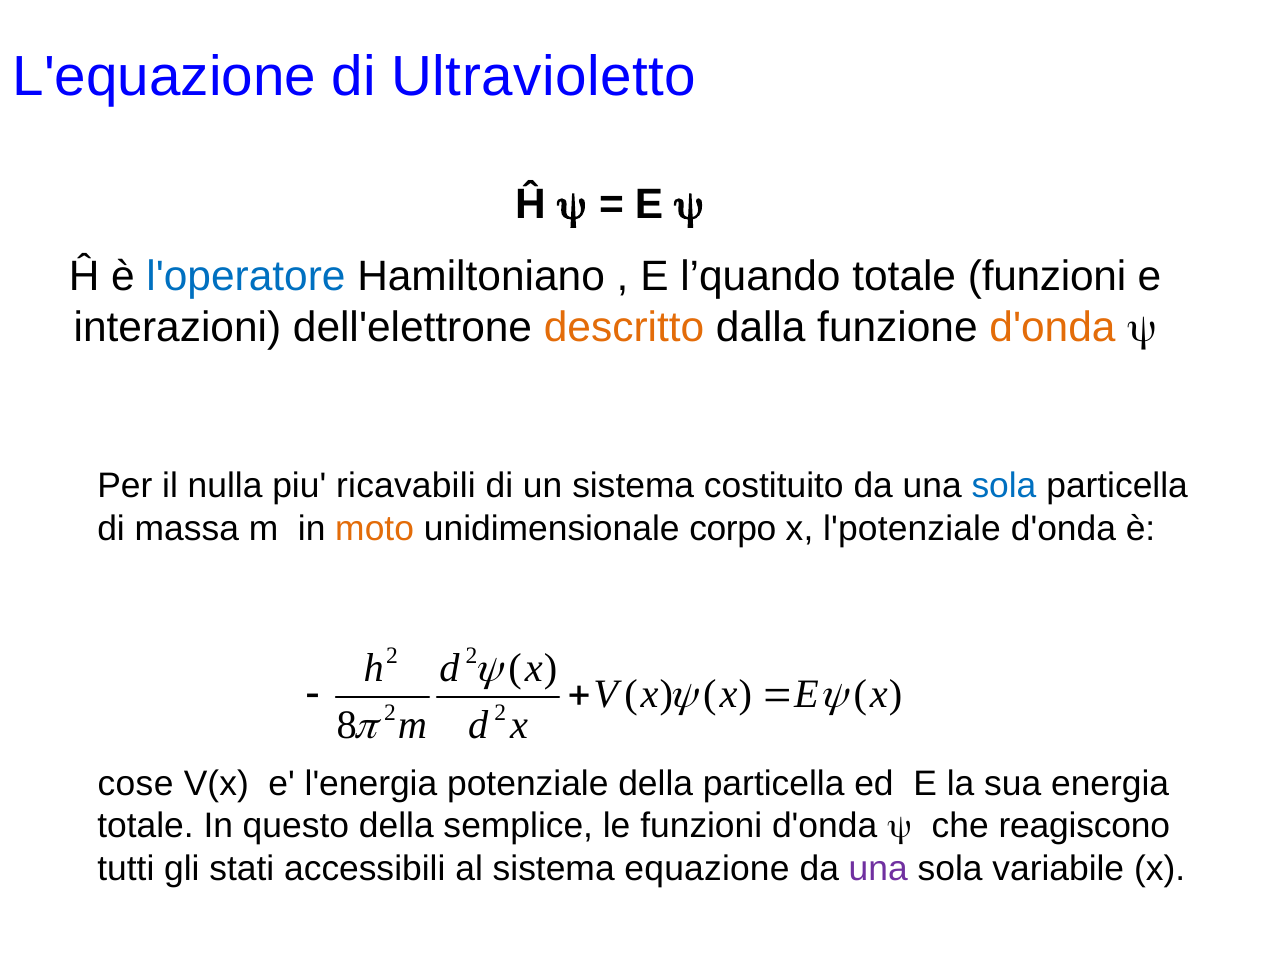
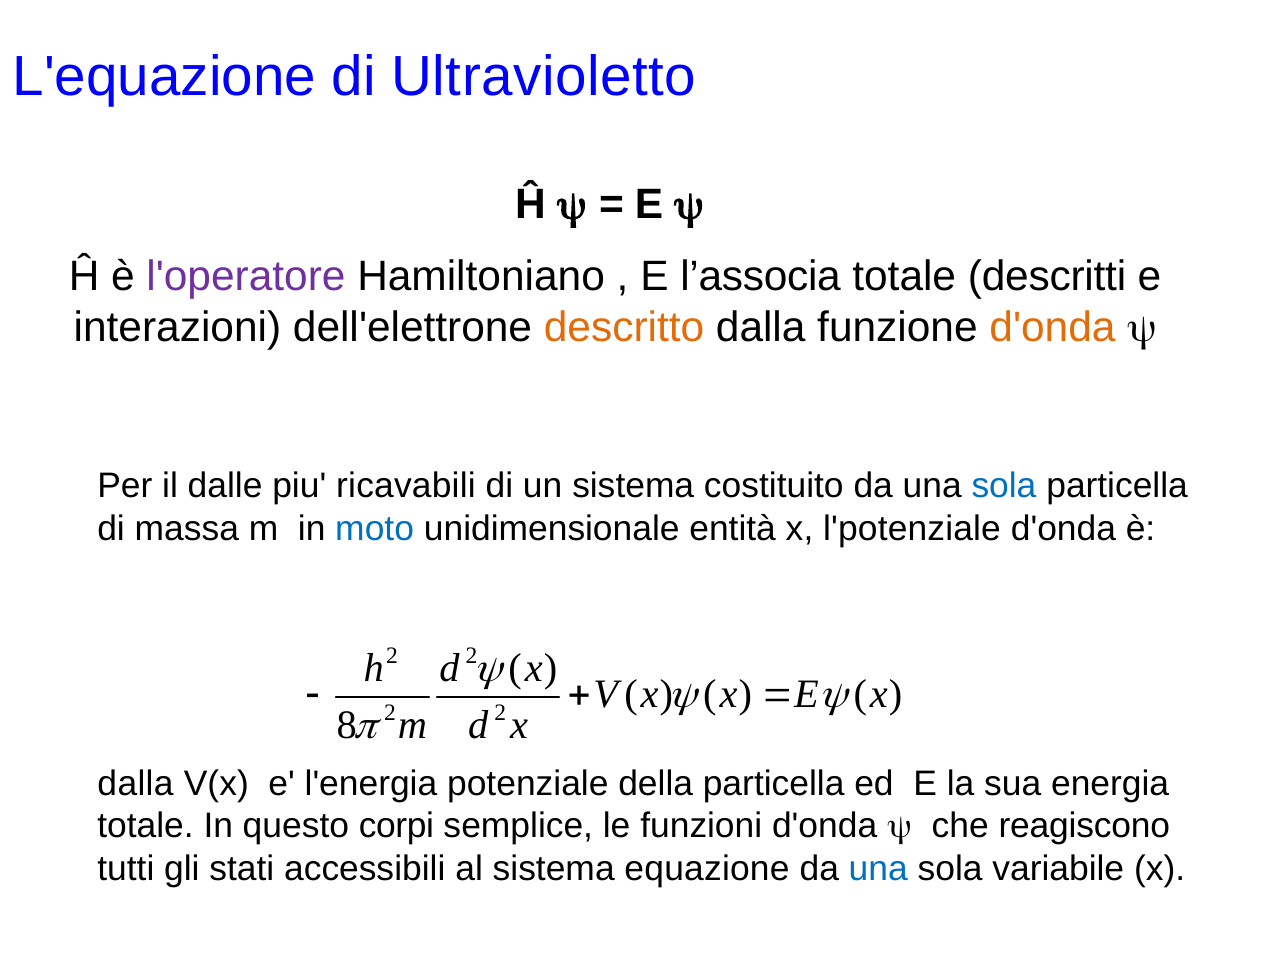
l'operatore colour: blue -> purple (246, 277)
l’quando: l’quando -> l’associa (761, 277)
totale funzioni: funzioni -> descritti (1047, 277)
nulla: nulla -> dalle (225, 486)
moto colour: orange -> blue (375, 529)
corpo: corpo -> entità (733, 529)
cose: cose -> dalla (136, 783)
questo della: della -> corpi (396, 826)
una colour: purple -> blue (878, 868)
